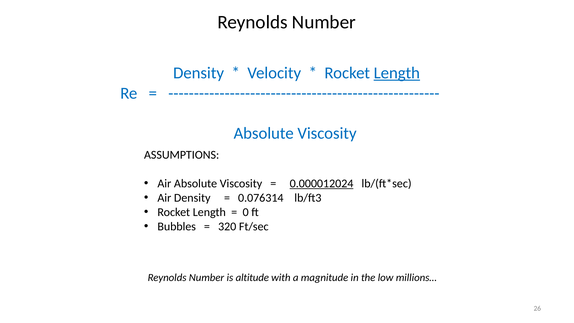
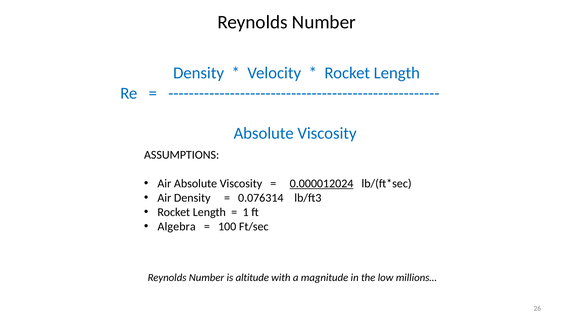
Length underline: present -> none (397, 73)
0: 0 -> 1 (246, 212)
Bubbles: Bubbles -> Algebra (177, 227)
320: 320 -> 100 (227, 227)
